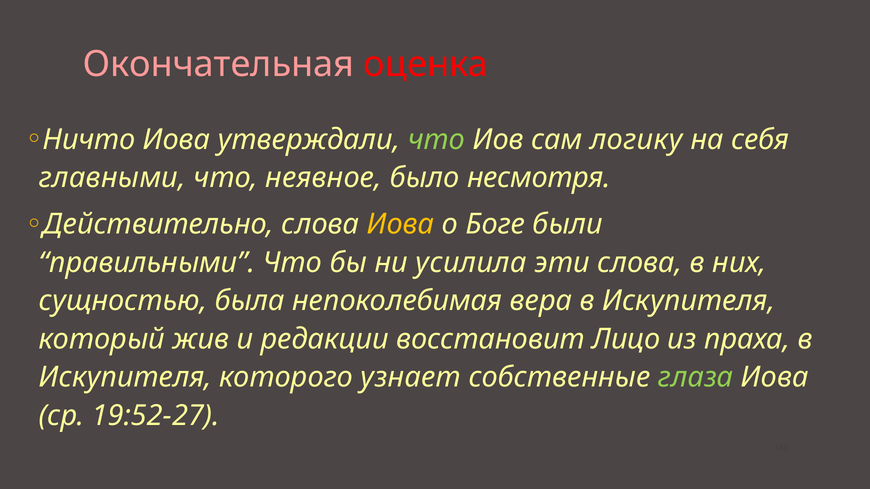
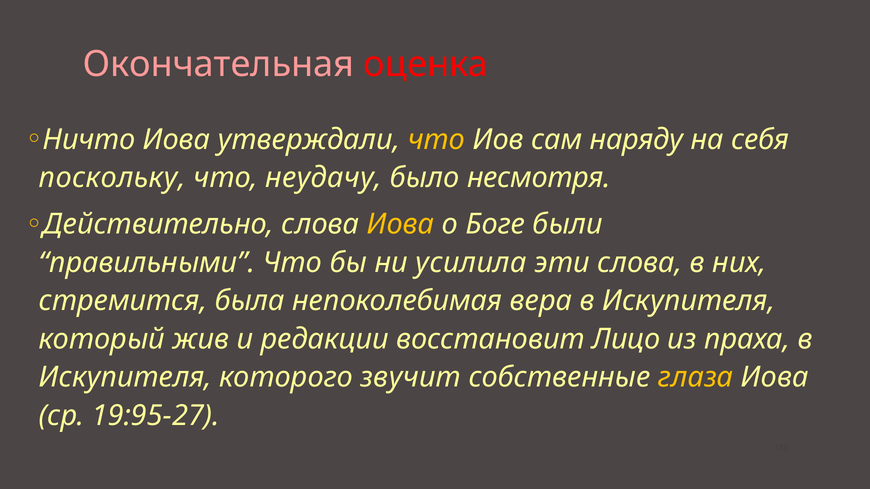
что colour: light green -> yellow (436, 140)
логику: логику -> наряду (637, 140)
главными: главными -> поскольку (112, 178)
неявное: неявное -> неудачу (324, 178)
сущностью: сущностью -> стремится (123, 301)
узнает: узнает -> звучит (411, 378)
глаза colour: light green -> yellow (696, 378)
19:52-27: 19:52-27 -> 19:95-27 (156, 416)
